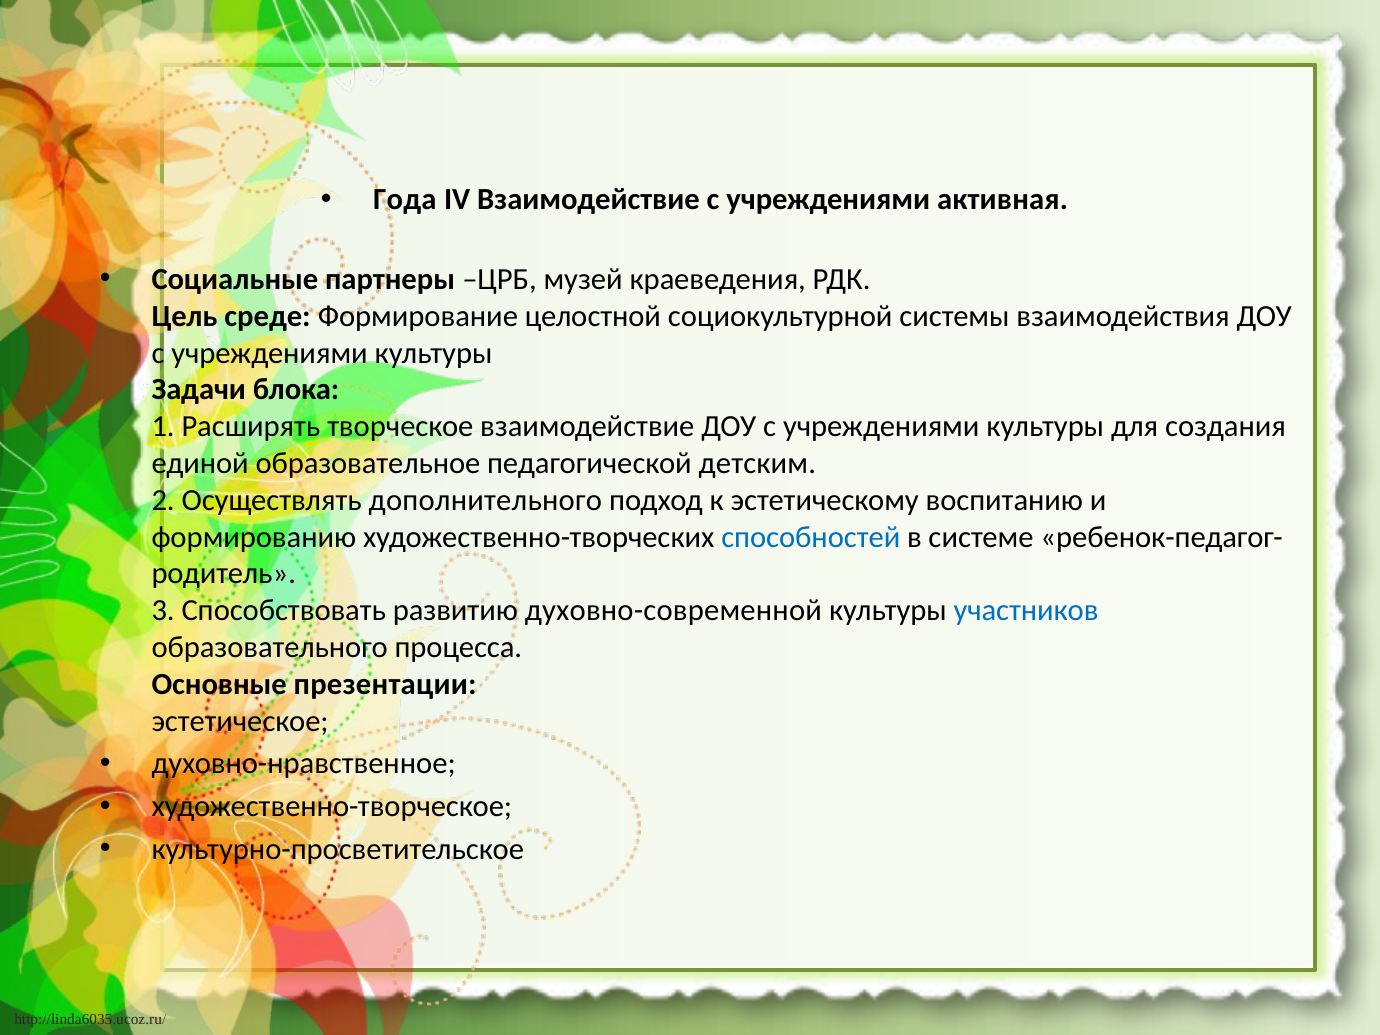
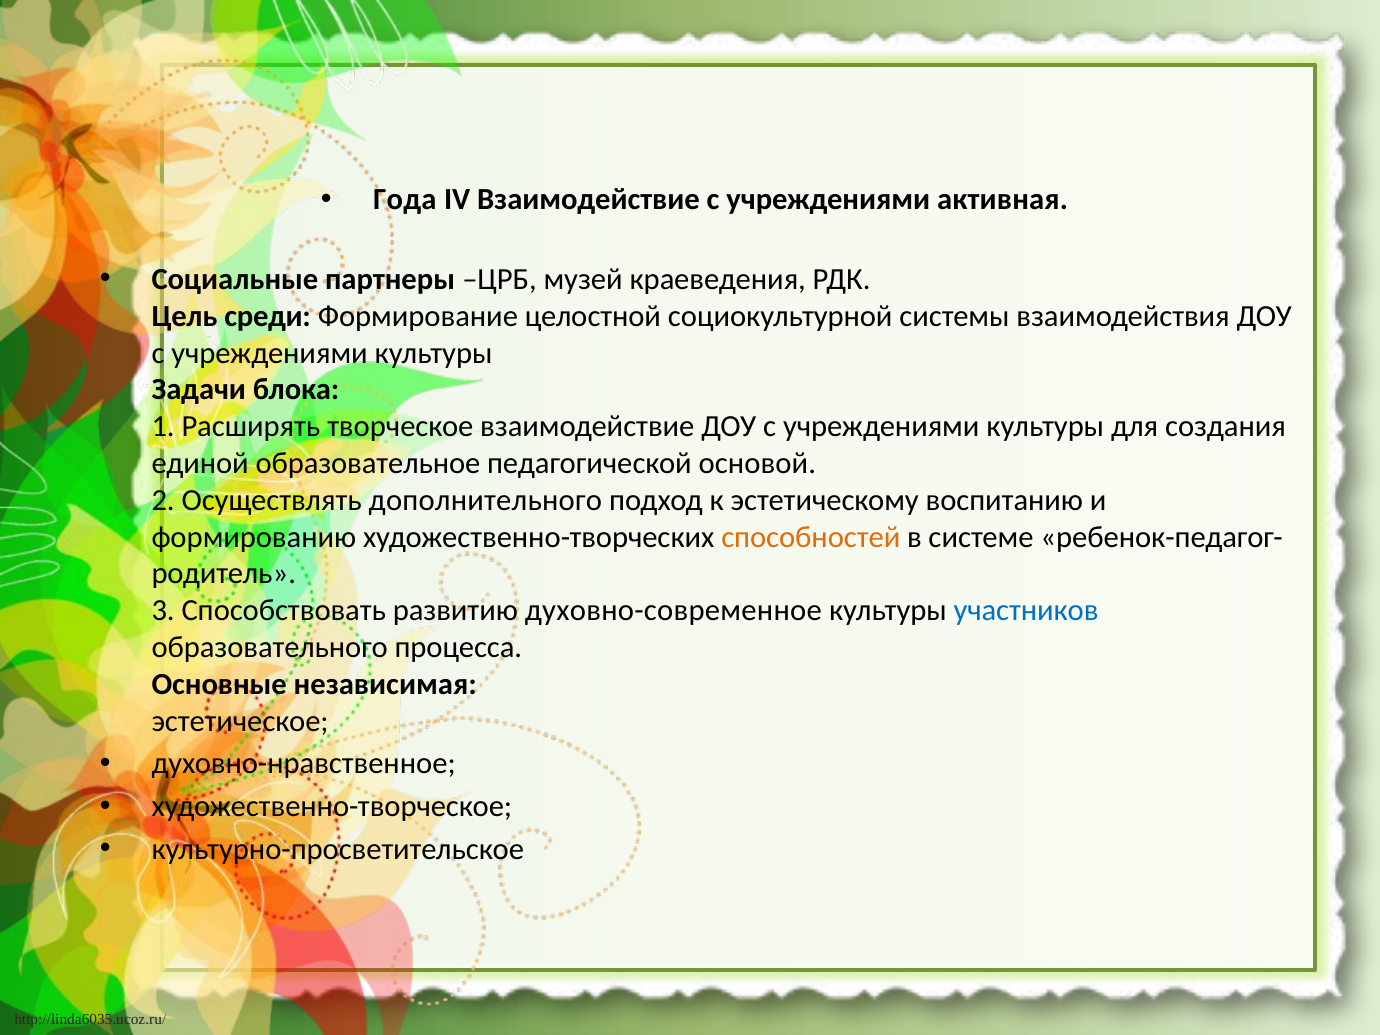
среде: среде -> среди (268, 316)
детским: детским -> основой (757, 463)
способностей colour: blue -> orange (811, 537)
духовно-современной: духовно-современной -> духовно-современное (673, 611)
презентации: презентации -> независимая (385, 684)
